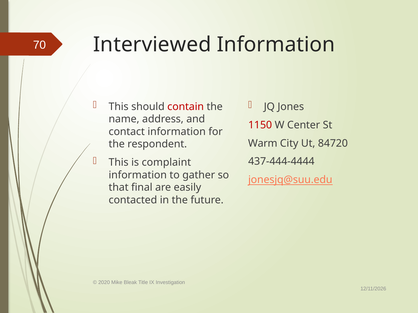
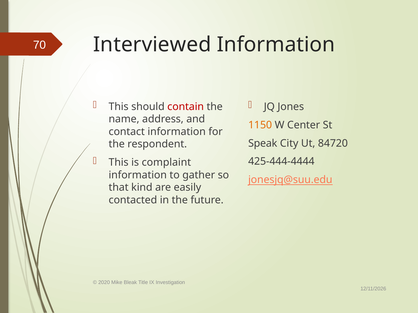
1150 colour: red -> orange (260, 125)
Warm: Warm -> Speak (263, 143)
437-444-4444: 437-444-4444 -> 425-444-4444 (281, 162)
final: final -> kind (142, 188)
